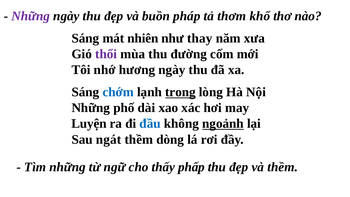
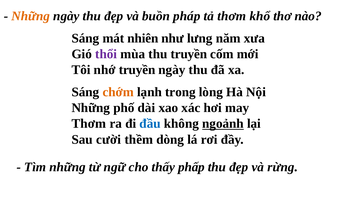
Những colour: purple -> orange (31, 16)
thay: thay -> lưng (200, 38)
thu đường: đường -> truyền (189, 54)
nhớ hương: hương -> truyền (137, 70)
chớm colour: blue -> orange (118, 92)
trong underline: present -> none (180, 92)
Luyện: Luyện -> Thơm (89, 124)
ngát: ngát -> cười (109, 139)
và thềm: thềm -> rừng (283, 167)
